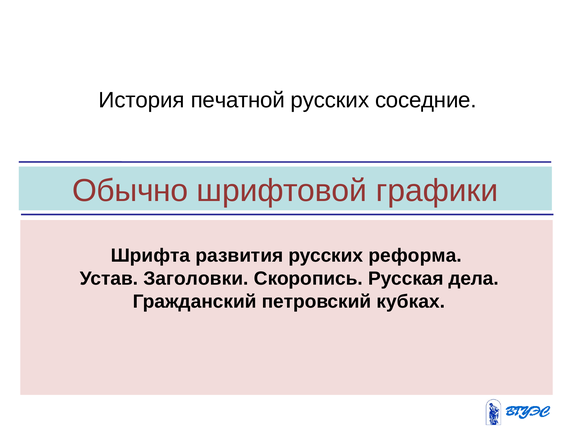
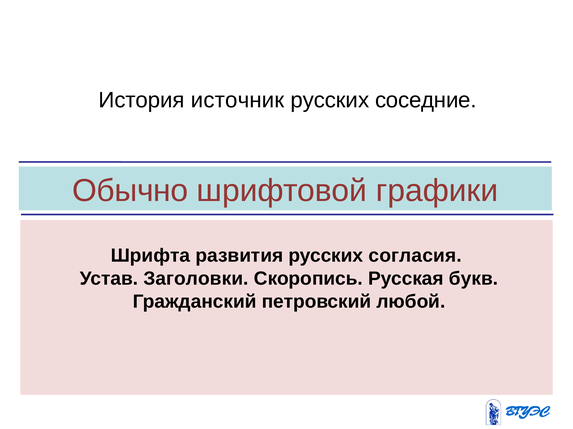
печатной: печатной -> источник (238, 100)
реформа: реформа -> согласия (415, 256)
дела: дела -> букв (474, 279)
кубках: кубках -> любой (411, 302)
